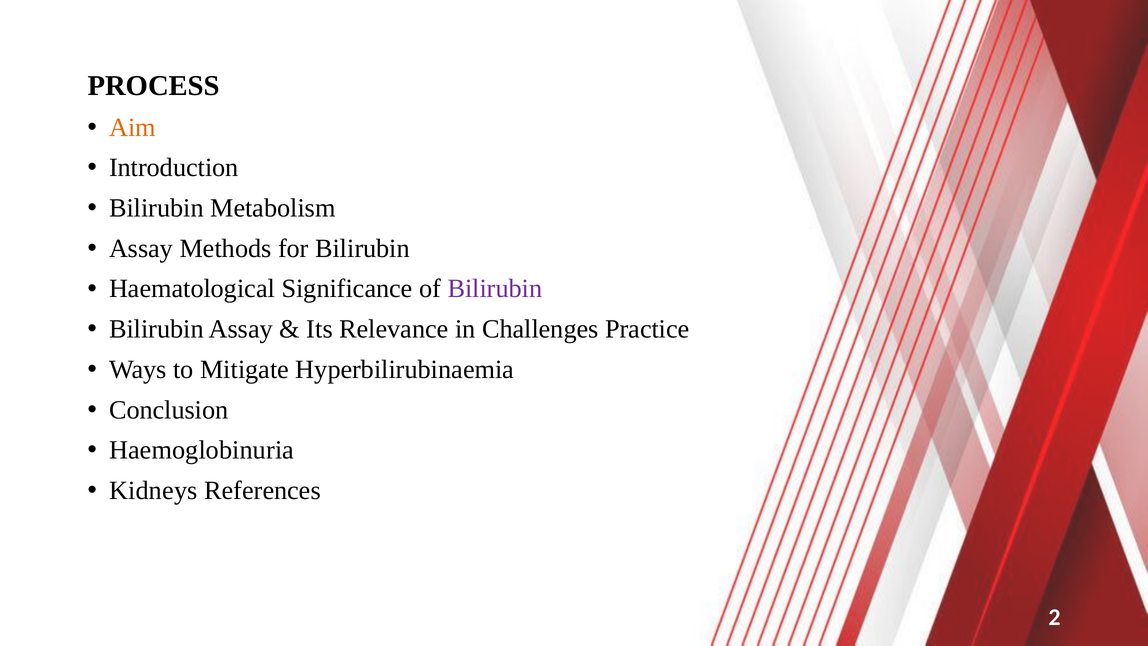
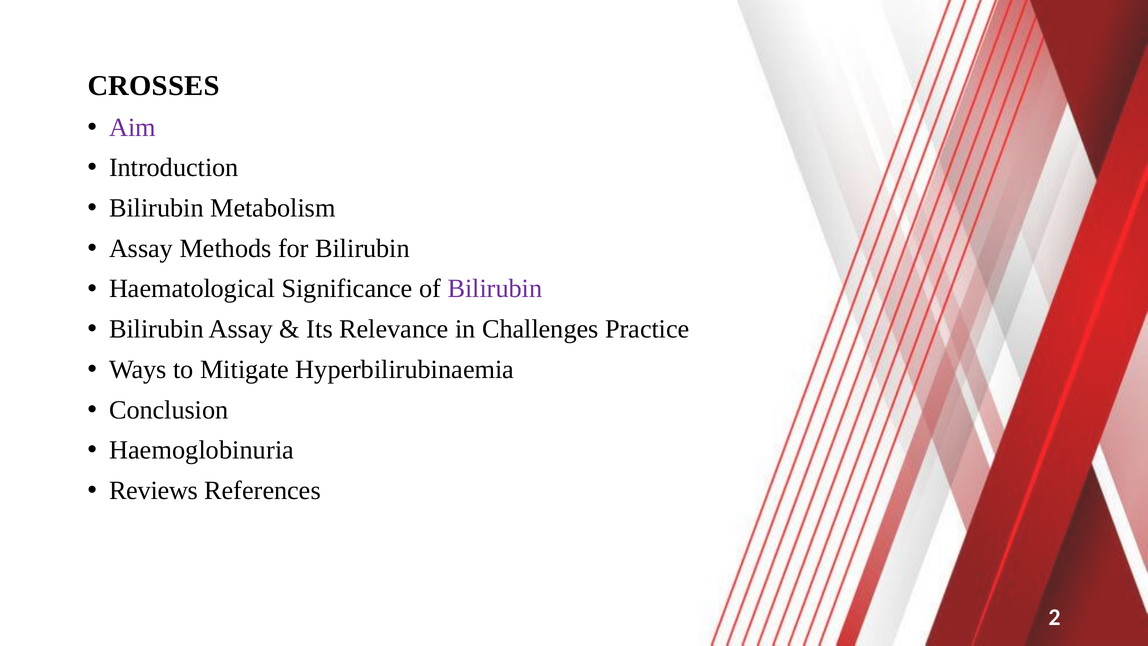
PROCESS: PROCESS -> CROSSES (154, 86)
Aim colour: orange -> purple (132, 127)
Kidneys: Kidneys -> Reviews (154, 490)
